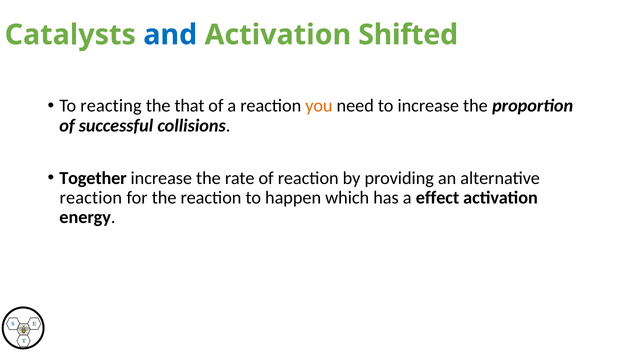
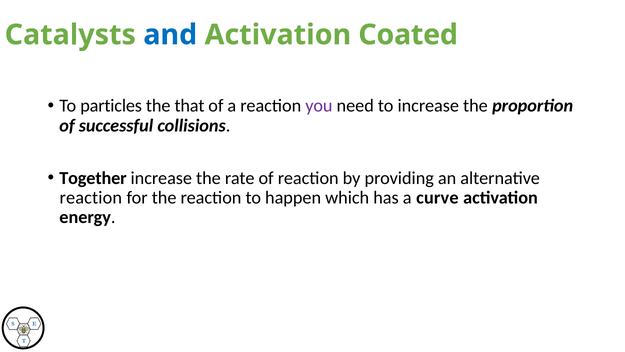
Shifted: Shifted -> Coated (408, 35)
reacting: reacting -> particles (111, 106)
you colour: orange -> purple (319, 106)
effect: effect -> curve (437, 197)
